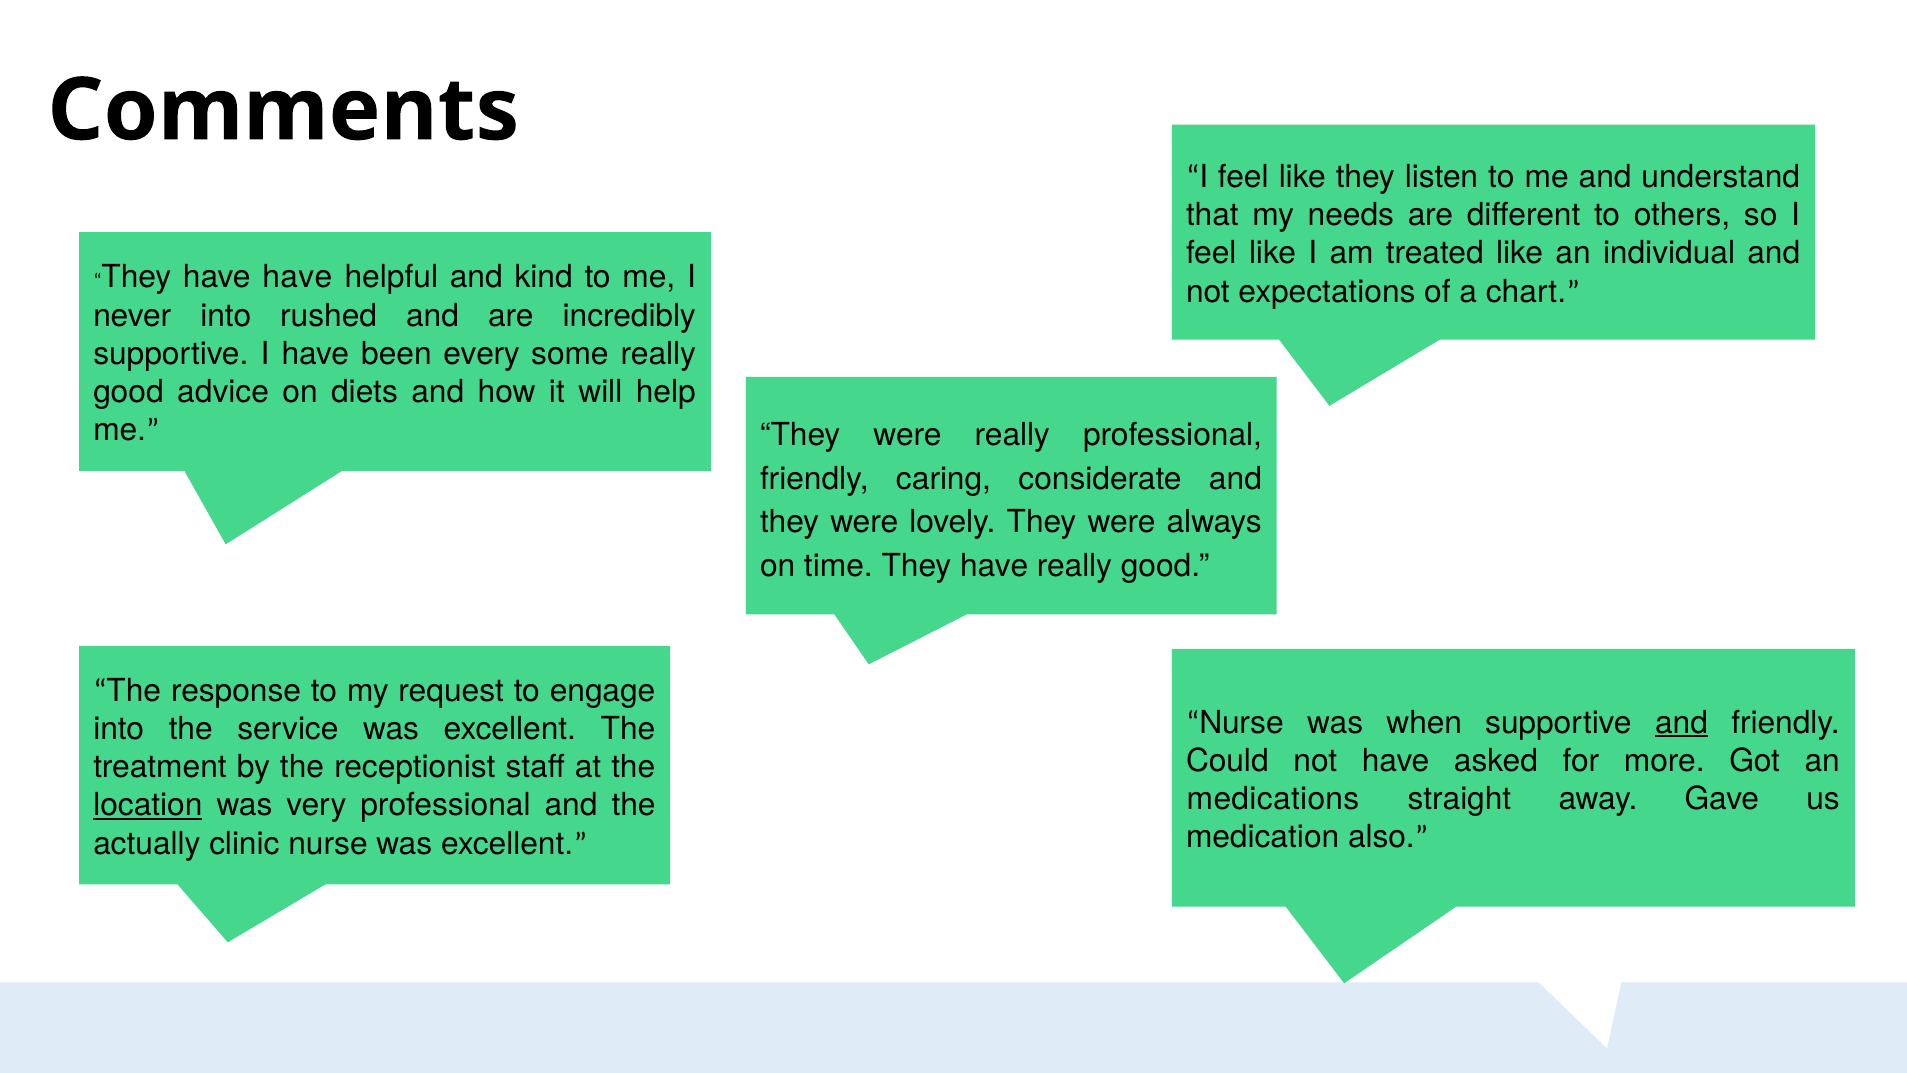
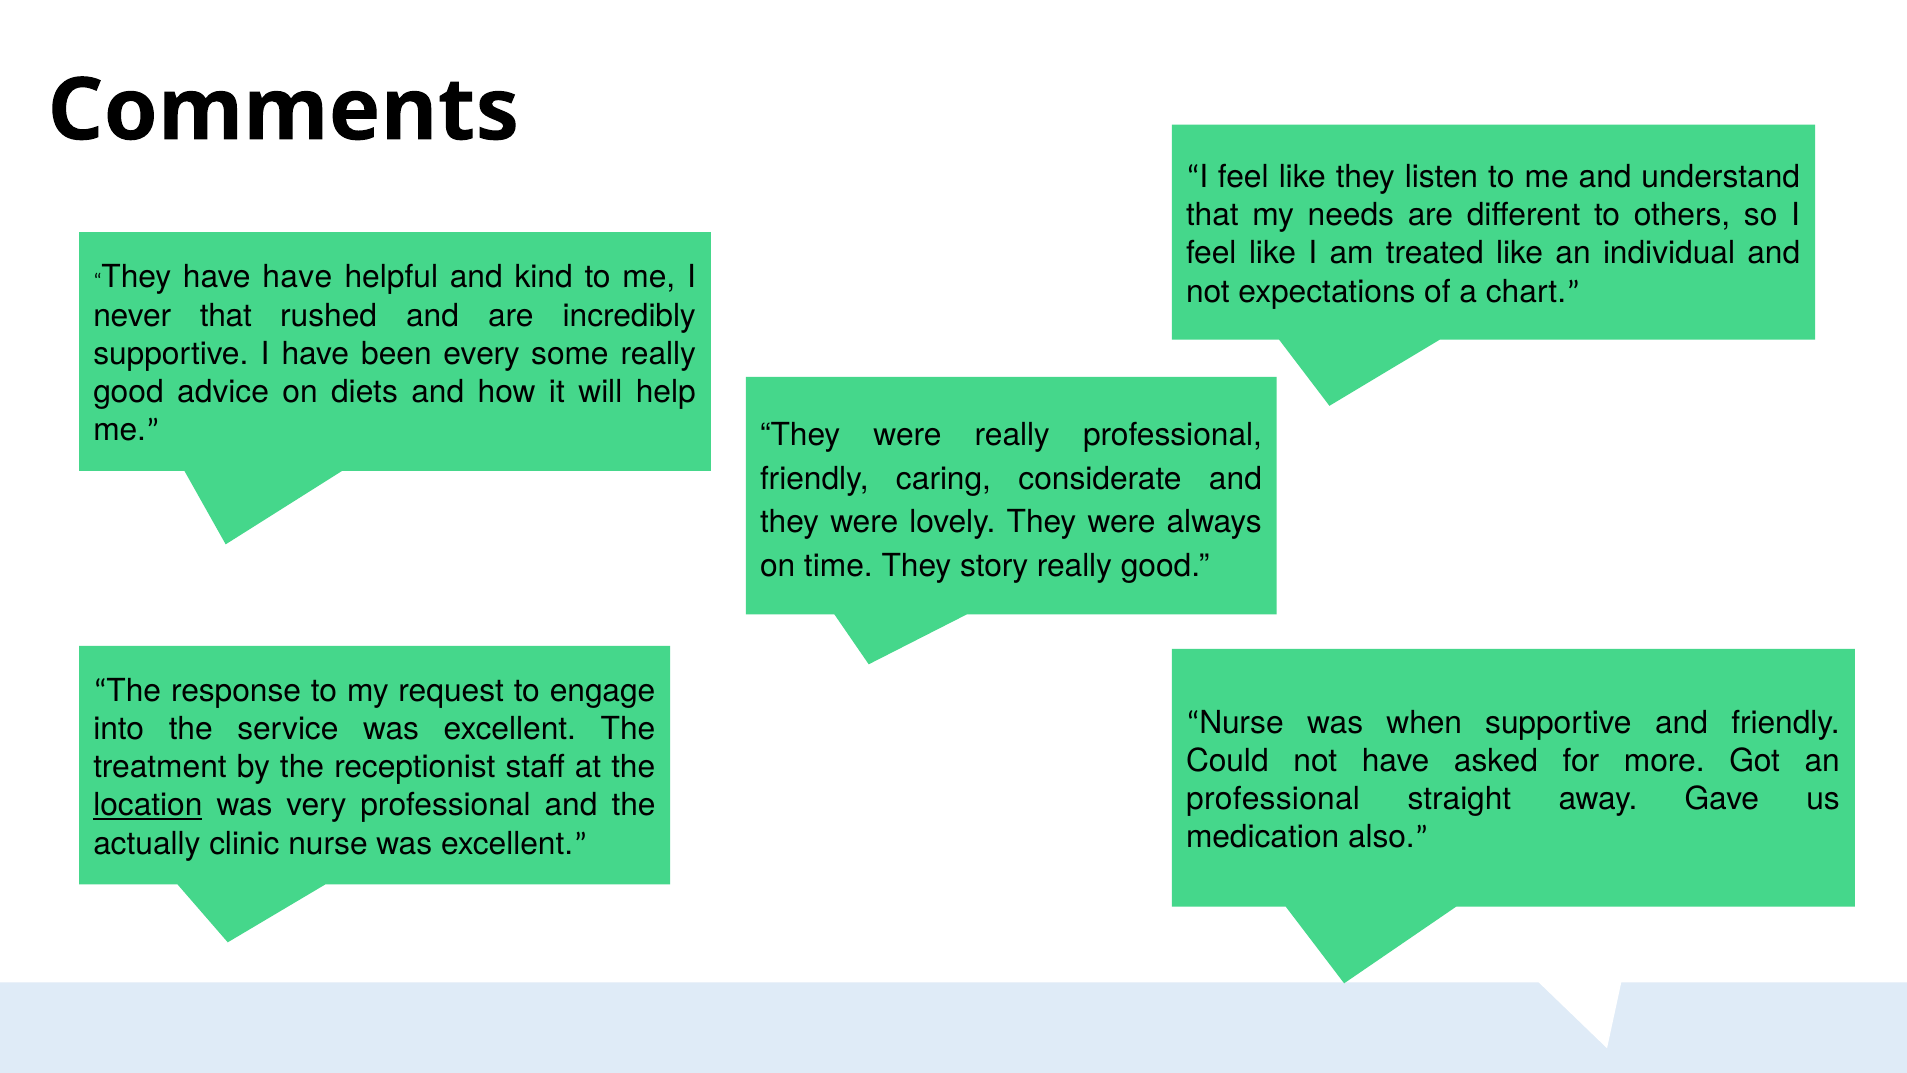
never into: into -> that (226, 315)
time They have: have -> story (994, 566)
and underline: present -> none (1682, 722)
medications: medications -> professional (1273, 799)
